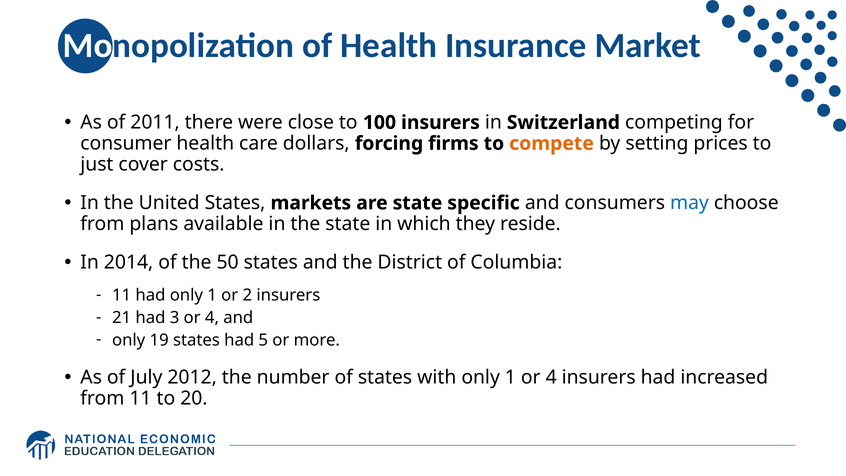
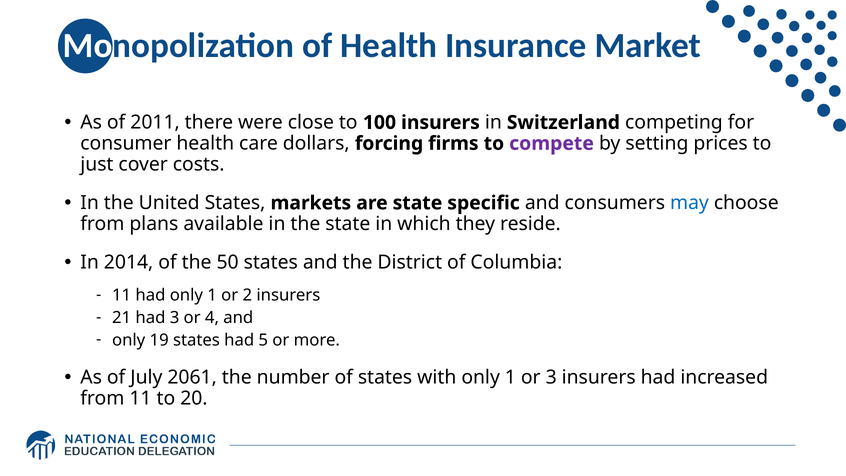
compete colour: orange -> purple (552, 143)
2012: 2012 -> 2061 (192, 377)
1 or 4: 4 -> 3 (551, 377)
